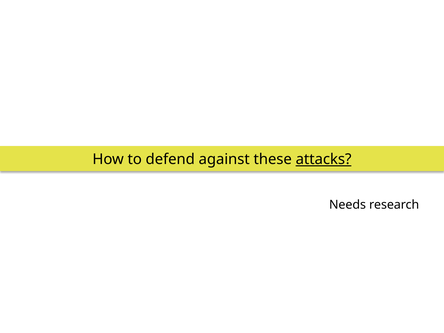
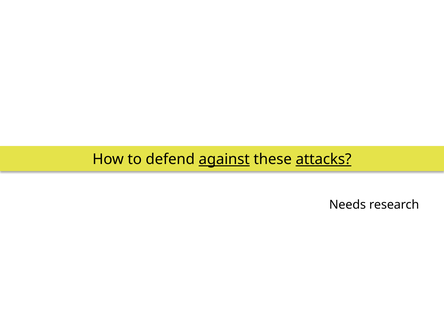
against underline: none -> present (224, 159)
